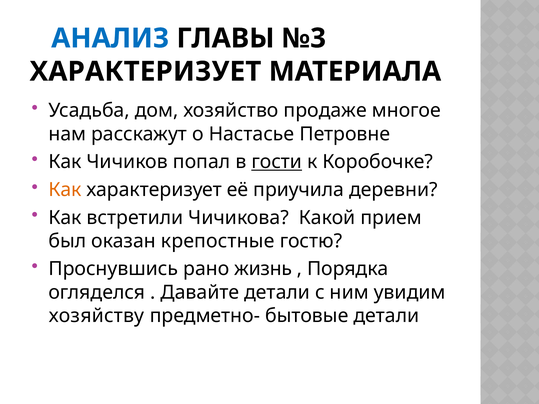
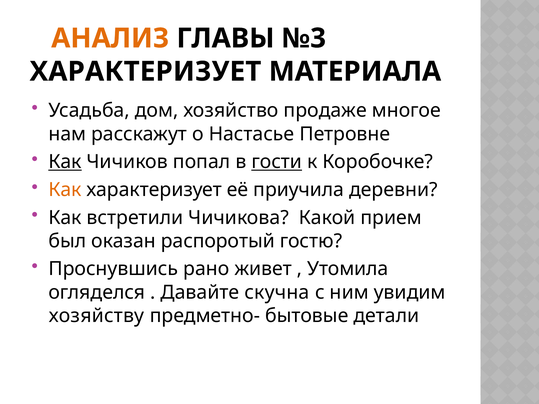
АНАЛИЗ colour: blue -> orange (110, 38)
Как underline: none -> present (65, 162)
крепостные: крепостные -> распоротый (218, 241)
жизнь: жизнь -> живет (263, 269)
Порядка: Порядка -> Утомила (348, 269)
Давайте детали: детали -> скучна (277, 292)
